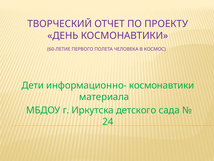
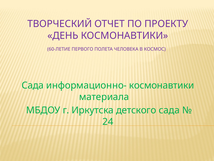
Дети: Дети -> Сада (33, 85)
